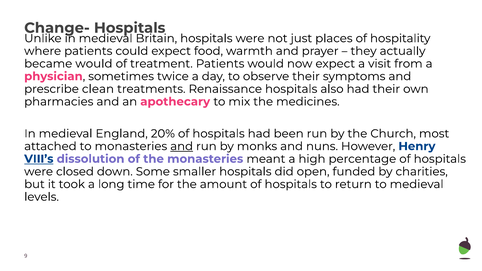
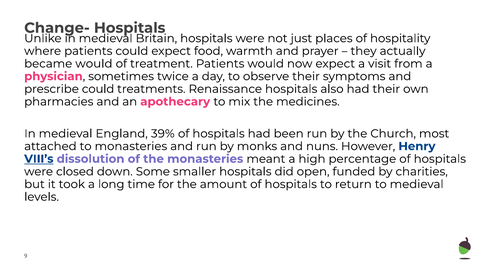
prescribe clean: clean -> could (98, 89)
20%: 20% -> 39% (163, 134)
and underline: present -> none (182, 146)
